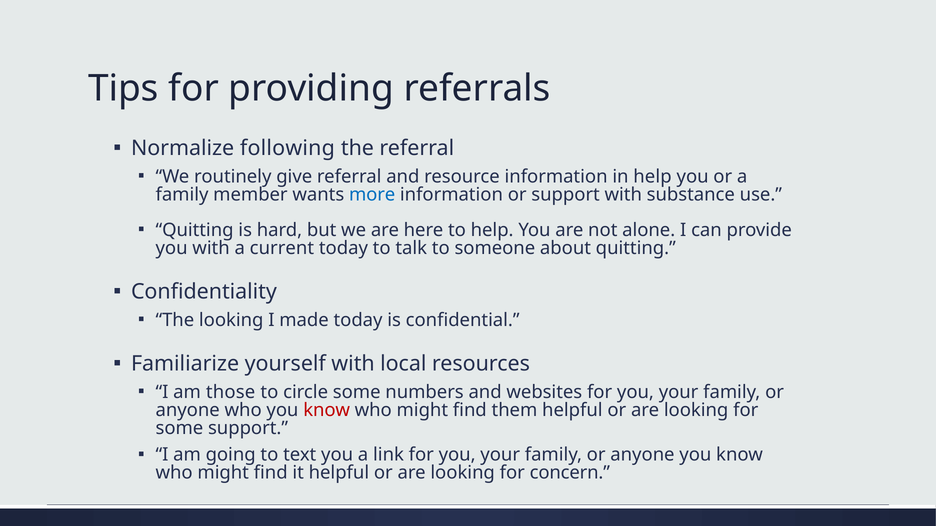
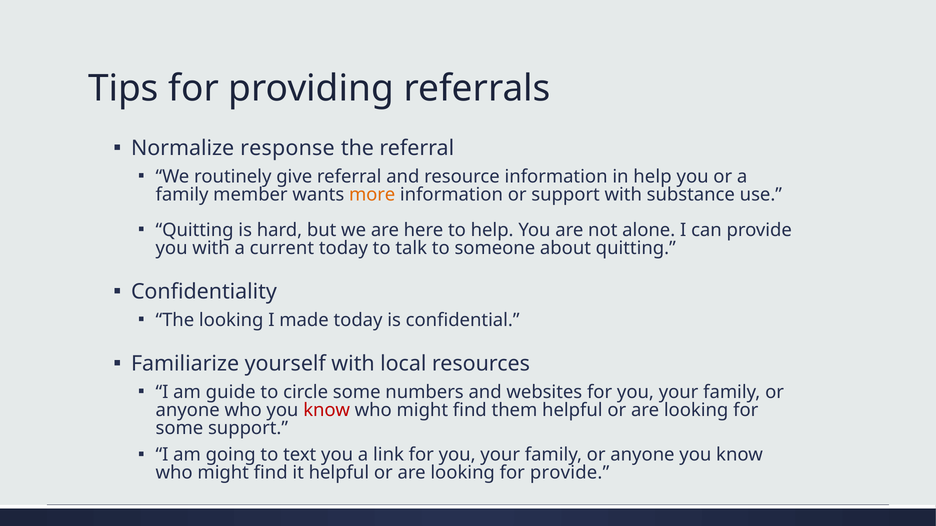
following: following -> response (287, 148)
more colour: blue -> orange (372, 195)
those: those -> guide (231, 392)
for concern: concern -> provide (570, 473)
